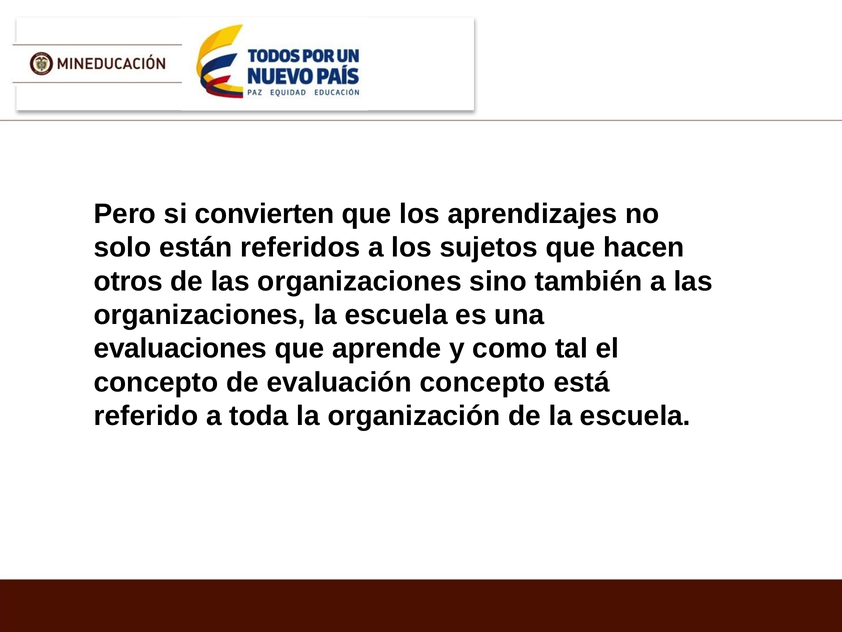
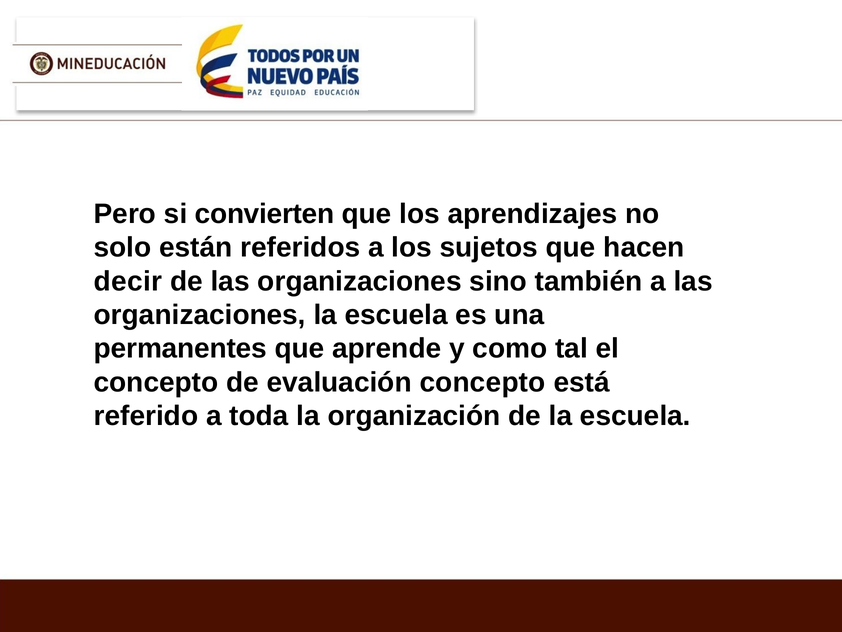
otros: otros -> decir (128, 281)
evaluaciones: evaluaciones -> permanentes (180, 348)
